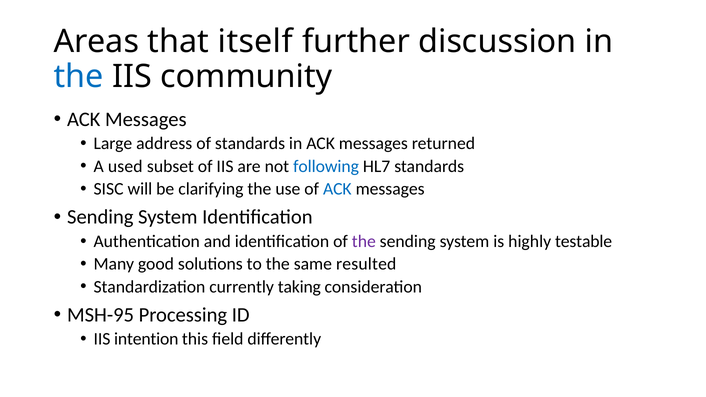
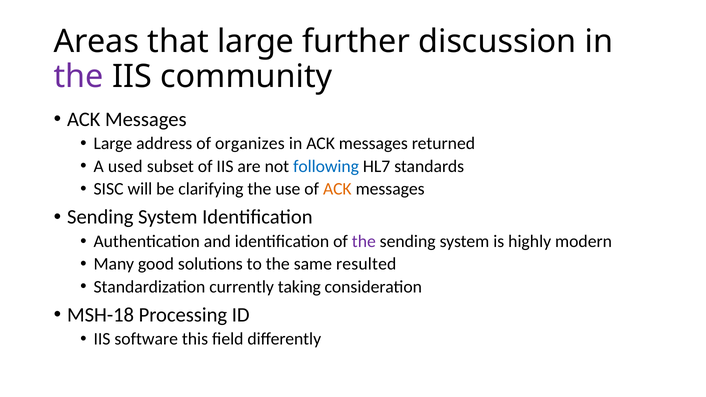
that itself: itself -> large (256, 42)
the colour: blue -> purple (79, 77)
of standards: standards -> organizes (250, 144)
ACK colour: blue -> orange (337, 189)
testable: testable -> modern (584, 241)
MSH-95: MSH-95 -> MSH-18 (101, 315)
intention: intention -> software (146, 339)
